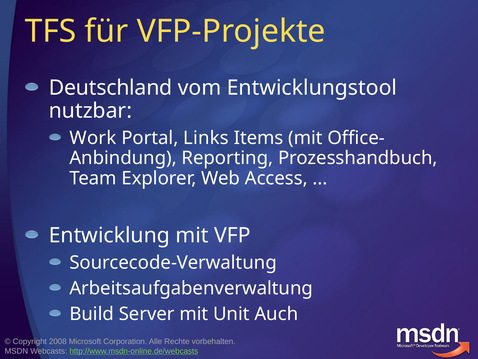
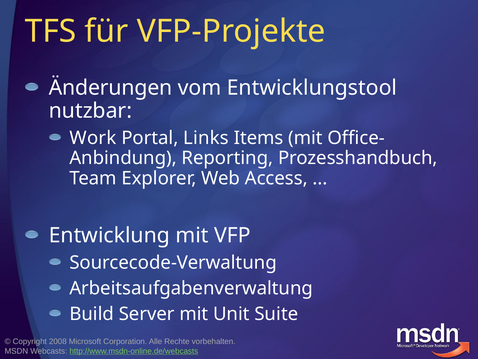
Deutschland: Deutschland -> Änderungen (111, 88)
Auch: Auch -> Suite (276, 314)
